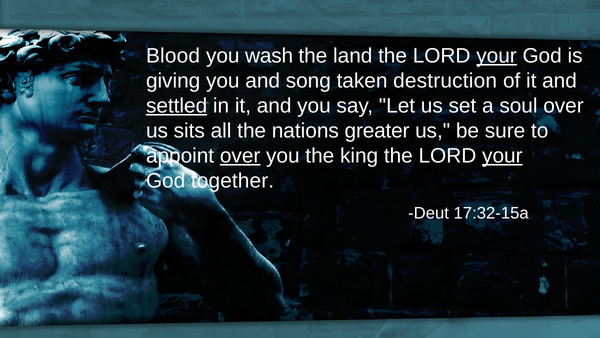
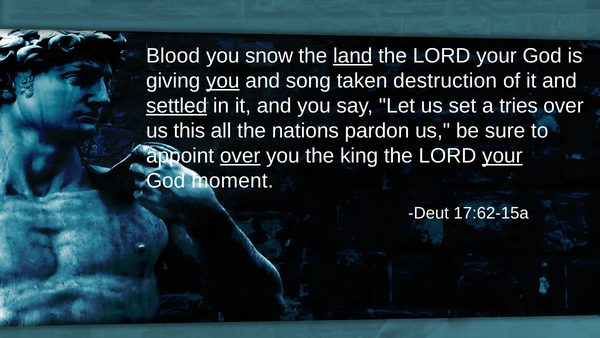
wash: wash -> snow (269, 56)
land underline: none -> present (353, 56)
your underline: present -> none (497, 56)
you underline: none -> present (223, 81)
soul: soul -> tries (519, 106)
sits: sits -> this (189, 131)
greater: greater -> pardon (377, 131)
together: together -> moment (232, 181)
17:32-15a: 17:32-15a -> 17:62-15a (491, 213)
